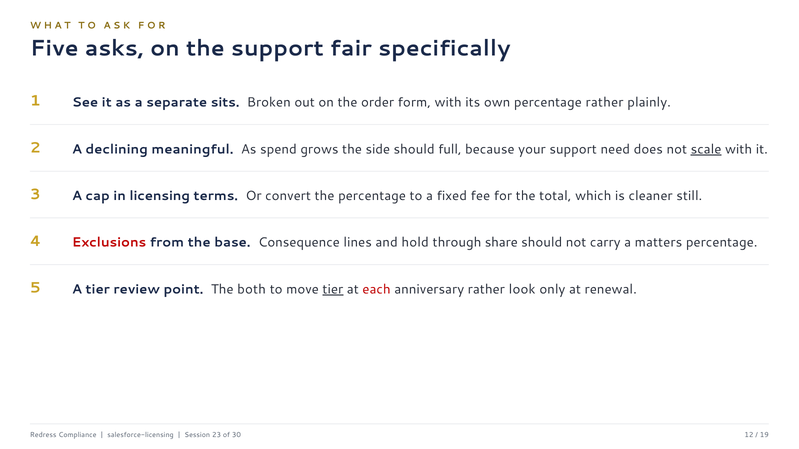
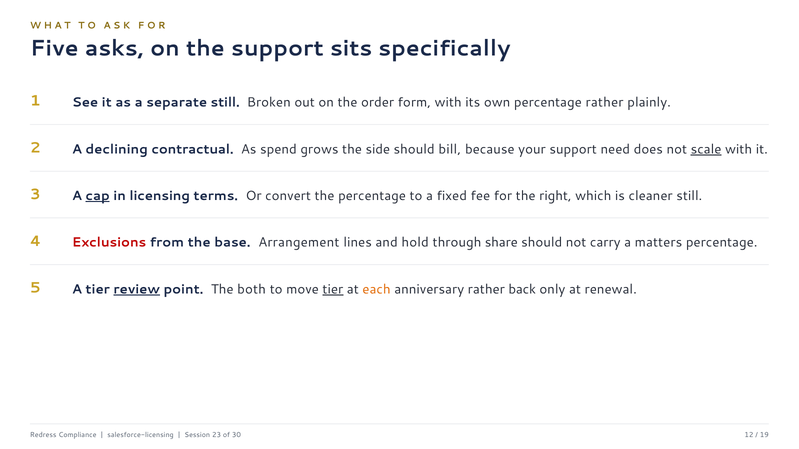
fair: fair -> sits (351, 49)
separate sits: sits -> still (225, 103)
meaningful: meaningful -> contractual (193, 149)
full: full -> bill (450, 149)
cap underline: none -> present (98, 196)
total: total -> right (555, 196)
Consequence: Consequence -> Arrangement (299, 243)
review underline: none -> present (137, 290)
each colour: red -> orange (377, 290)
look: look -> back (522, 290)
